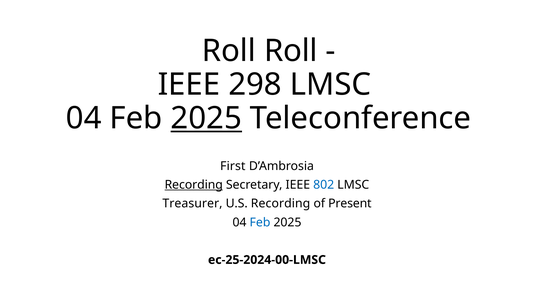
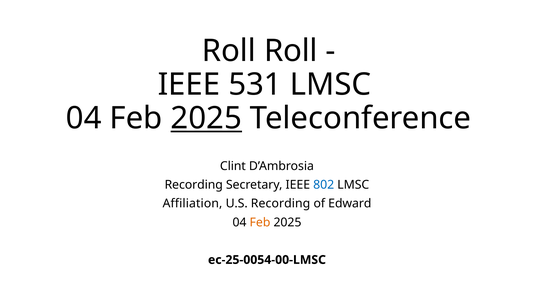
298: 298 -> 531 (255, 85)
First: First -> Clint (233, 166)
Recording underline: present -> none (194, 185)
Treasurer: Treasurer -> Affiliation (192, 204)
Present: Present -> Edward (350, 204)
Feb colour: blue -> orange (260, 223)
ec-25-2024-00-LMSC: ec-25-2024-00-LMSC -> ec-25-0054-00-LMSC (267, 260)
